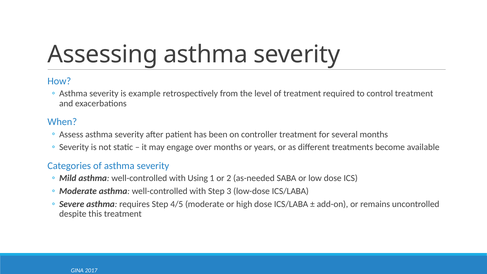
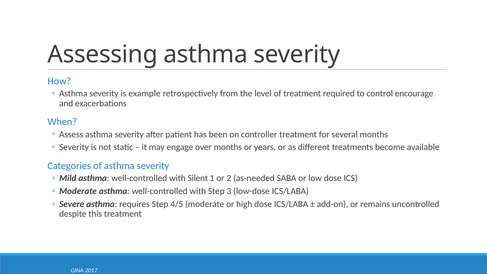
control treatment: treatment -> encourage (414, 93)
Using: Using -> Silent (198, 178)
